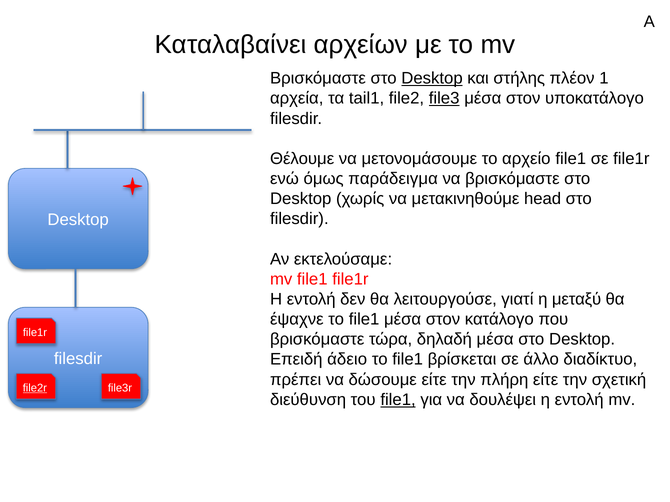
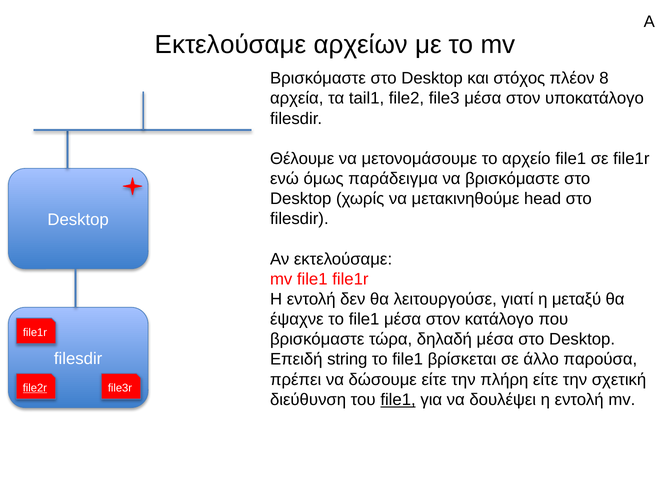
Καταλαβαίνει: Καταλαβαίνει -> Εκτελούσαμε (231, 45)
Desktop underline: present -> none (432, 78)
στήλης: στήλης -> στόχος (519, 78)
1: 1 -> 8 (604, 78)
file3 underline: present -> none (444, 99)
άδειο: άδειο -> string (347, 360)
διαδίκτυο: διαδίκτυο -> παρούσα (600, 360)
